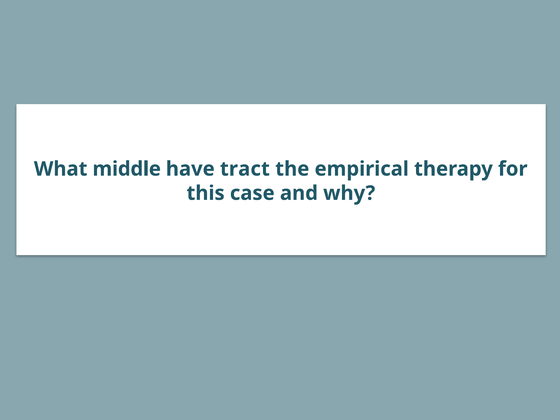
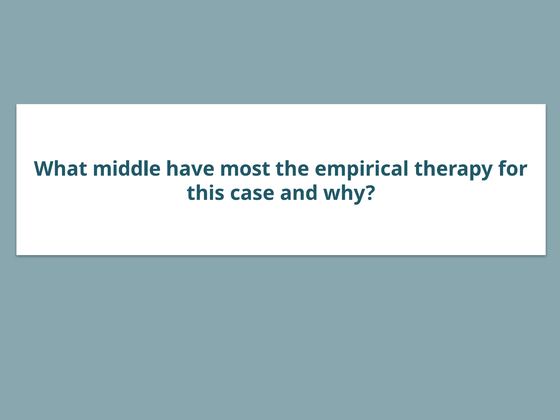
tract: tract -> most (245, 169)
